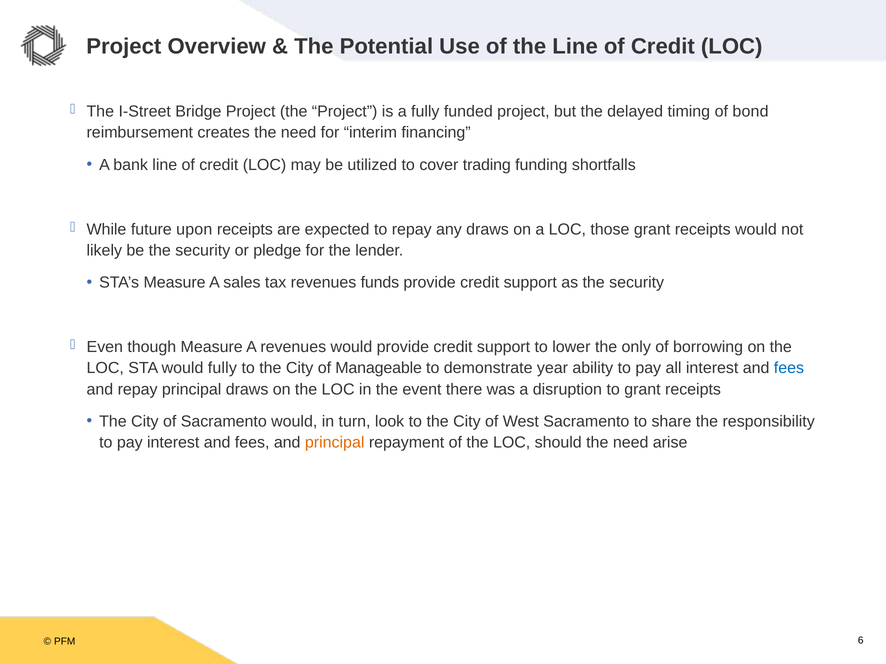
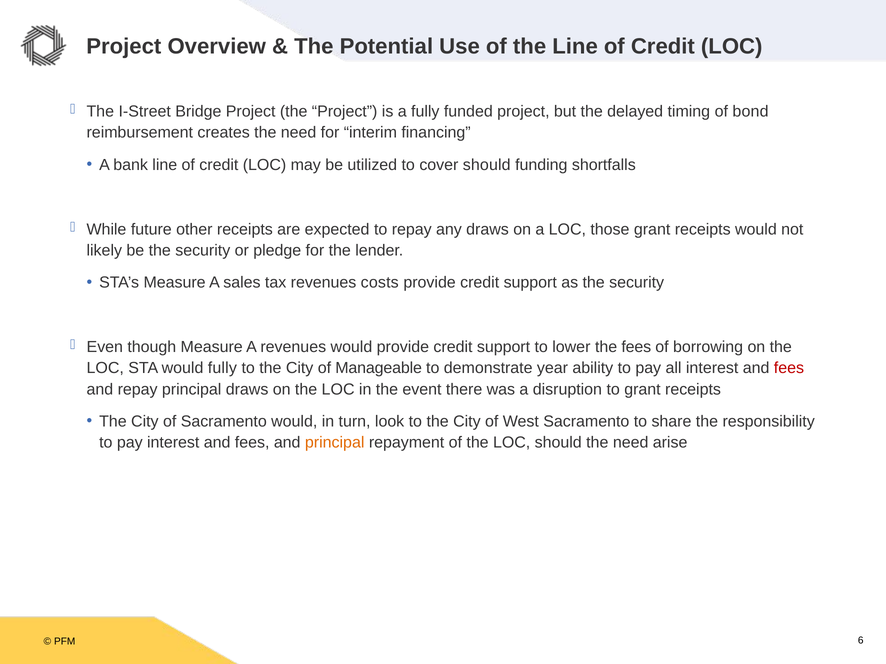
cover trading: trading -> should (487, 165)
upon: upon -> other (194, 230)
funds: funds -> costs (380, 283)
the only: only -> fees (636, 347)
fees colour: blue -> red (789, 368)
